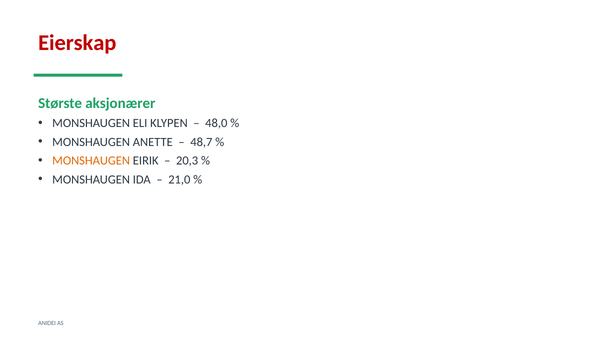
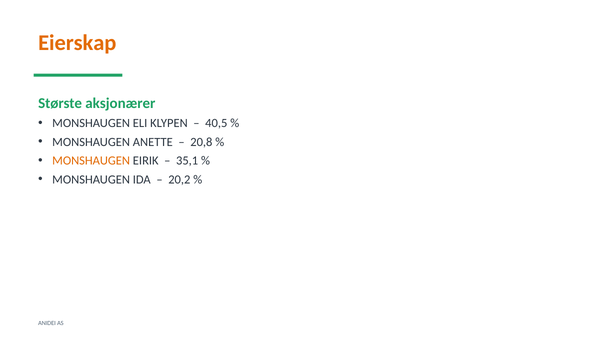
Eierskap colour: red -> orange (77, 43)
48,0: 48,0 -> 40,5 (216, 123)
48,7: 48,7 -> 20,8 (201, 142)
20,3: 20,3 -> 35,1 (187, 161)
21,0: 21,0 -> 20,2 (179, 180)
